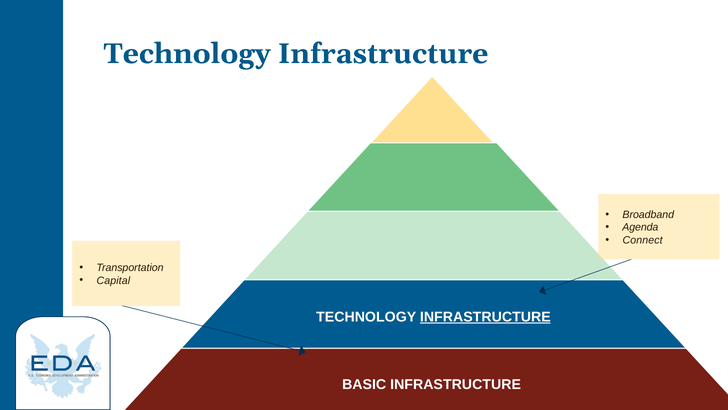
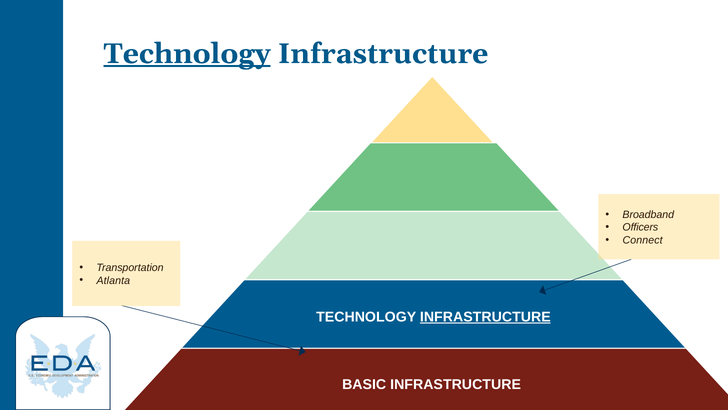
Technology underline: none -> present (187, 54)
Agenda: Agenda -> Officers (640, 227)
Capital: Capital -> Atlanta (113, 280)
